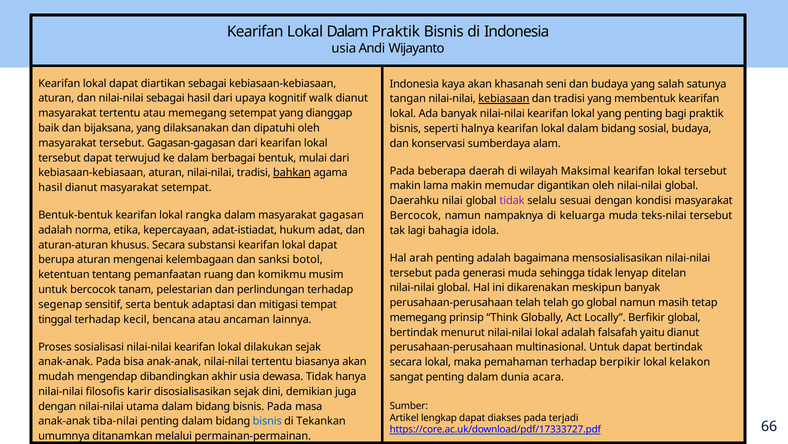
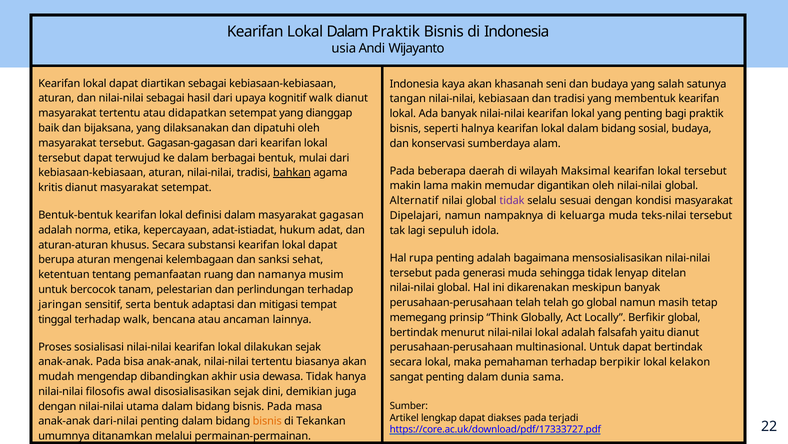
kebiasaan underline: present -> none (504, 99)
atau memegang: memegang -> didapatkan (197, 113)
hasil: hasil -> kritis (50, 187)
Daerahku: Daerahku -> Alternatif (414, 200)
rangka: rangka -> deﬁnisi (204, 215)
Bercocok: Bercocok -> Dipelajari (416, 215)
bahagia: bahagia -> sepuluh (448, 230)
arah: arah -> rupa (421, 258)
botol: botol -> sehat (308, 259)
komikmu: komikmu -> namanya (282, 274)
segenap: segenap -> jaringan (60, 304)
terhadap kecil: kecil -> walk (137, 319)
acara: acara -> sama (548, 377)
karir: karir -> awal (139, 391)
tiba-nilai: tiba-nilai -> dari-nilai (115, 421)
bisnis colour: blue -> orange (267, 421)
66: 66 -> 22 (769, 426)
